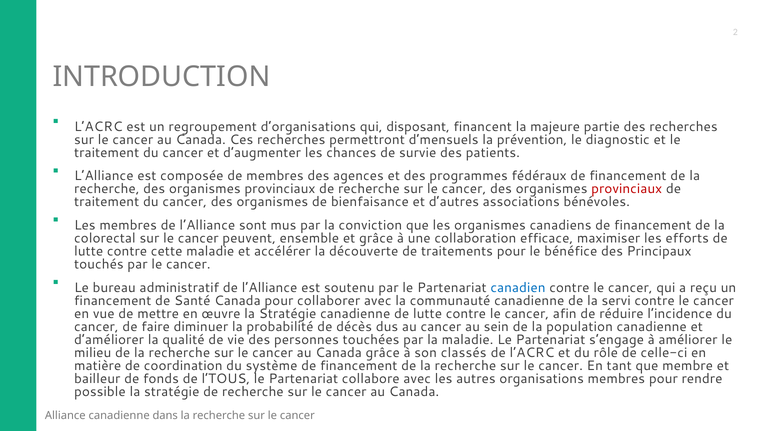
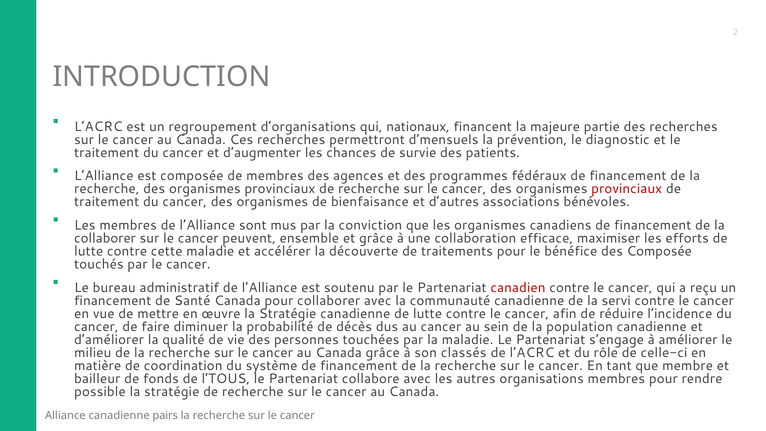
disposant: disposant -> nationaux (418, 127)
colorectal: colorectal -> collaborer (105, 238)
des Principaux: Principaux -> Composée (659, 251)
canadien colour: blue -> red (518, 287)
dans: dans -> pairs (165, 416)
